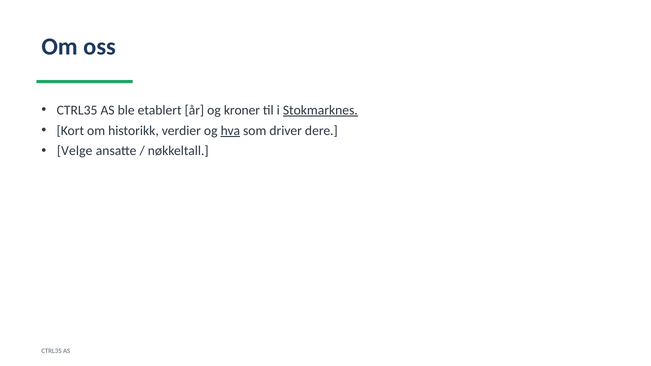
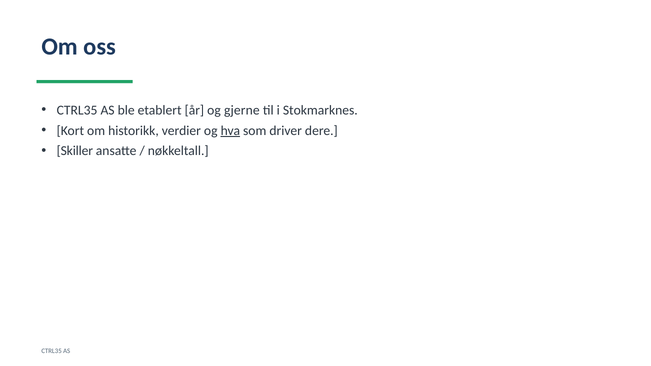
kroner: kroner -> gjerne (242, 110)
Stokmarknes underline: present -> none (320, 110)
Velge: Velge -> Skiller (75, 151)
